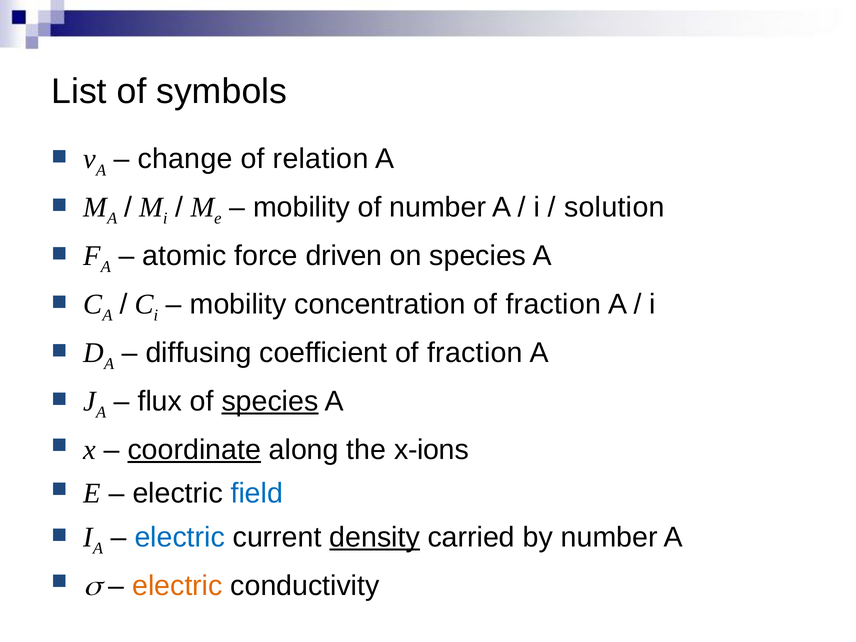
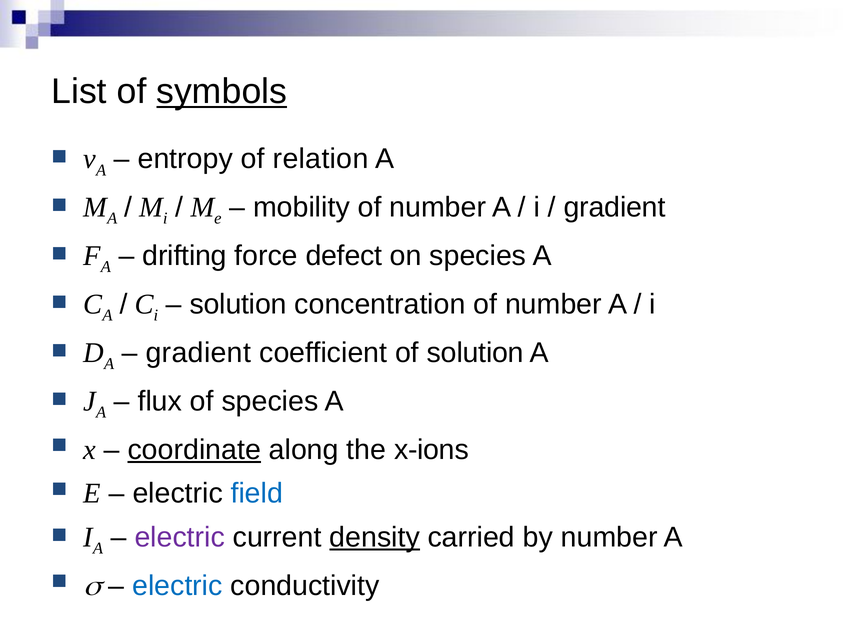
symbols underline: none -> present (222, 92)
change: change -> entropy (185, 159)
solution: solution -> gradient (615, 207)
atomic: atomic -> drifting (185, 256)
driven: driven -> defect (344, 256)
mobility: mobility -> solution (238, 304)
concentration of fraction: fraction -> number (553, 304)
diffusing: diffusing -> gradient (198, 353)
coefficient of fraction: fraction -> solution (475, 353)
species underline: present -> none (270, 401)
electric colour: blue -> purple (180, 537)
electric colour: orange -> blue (177, 586)
